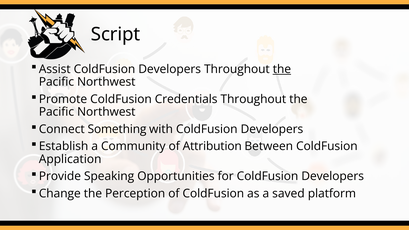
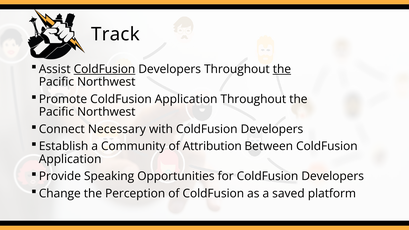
Script: Script -> Track (116, 34)
ColdFusion underline: none -> present (105, 69)
Promote ColdFusion Credentials: Credentials -> Application (186, 99)
Something: Something -> Necessary (117, 129)
